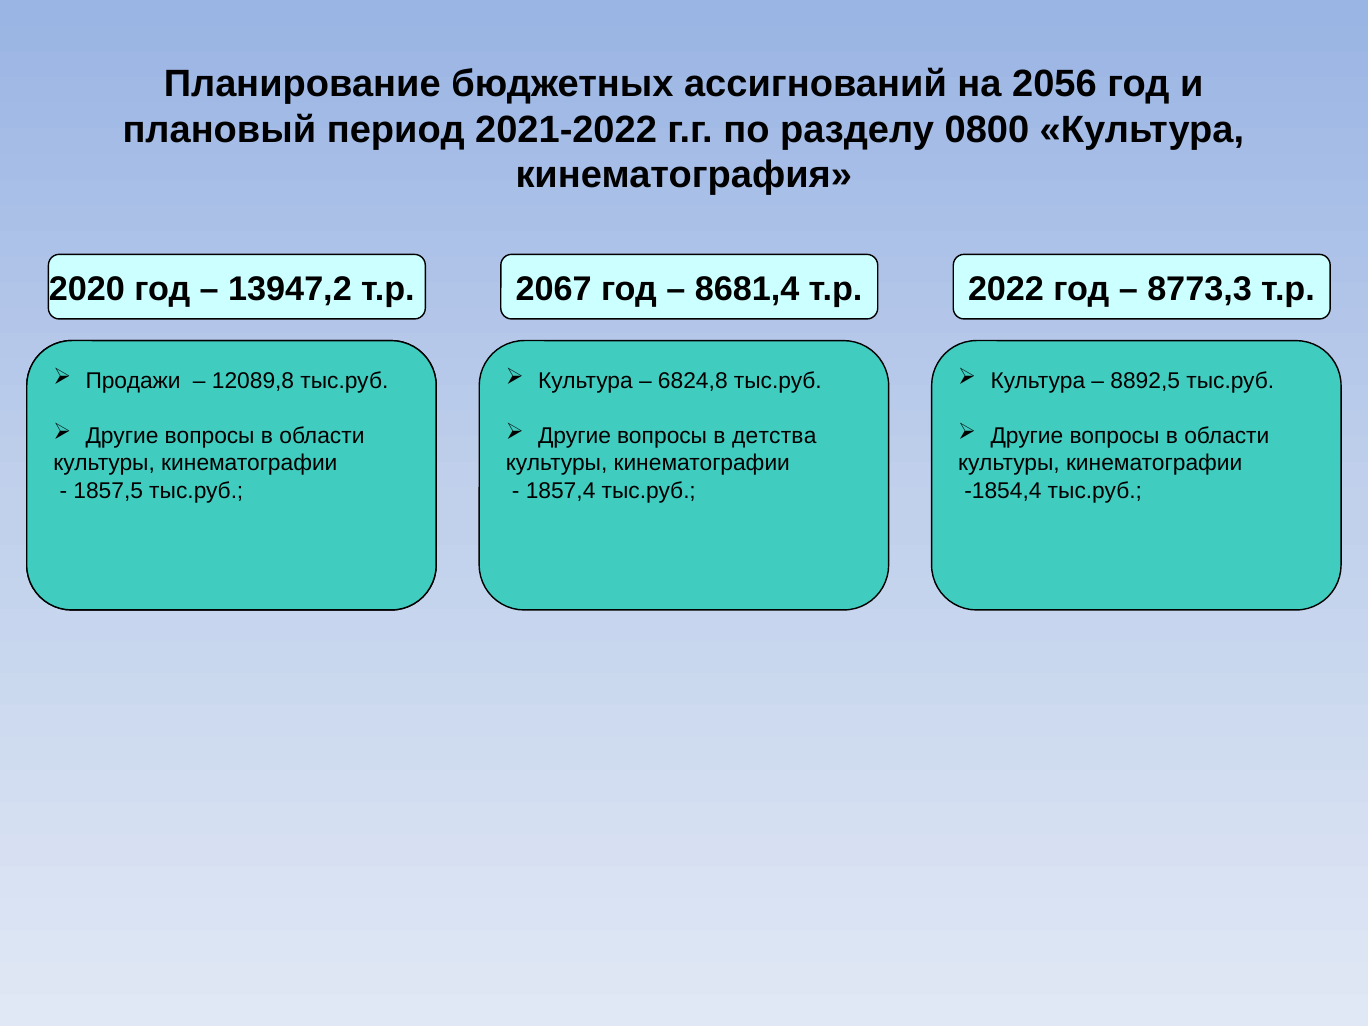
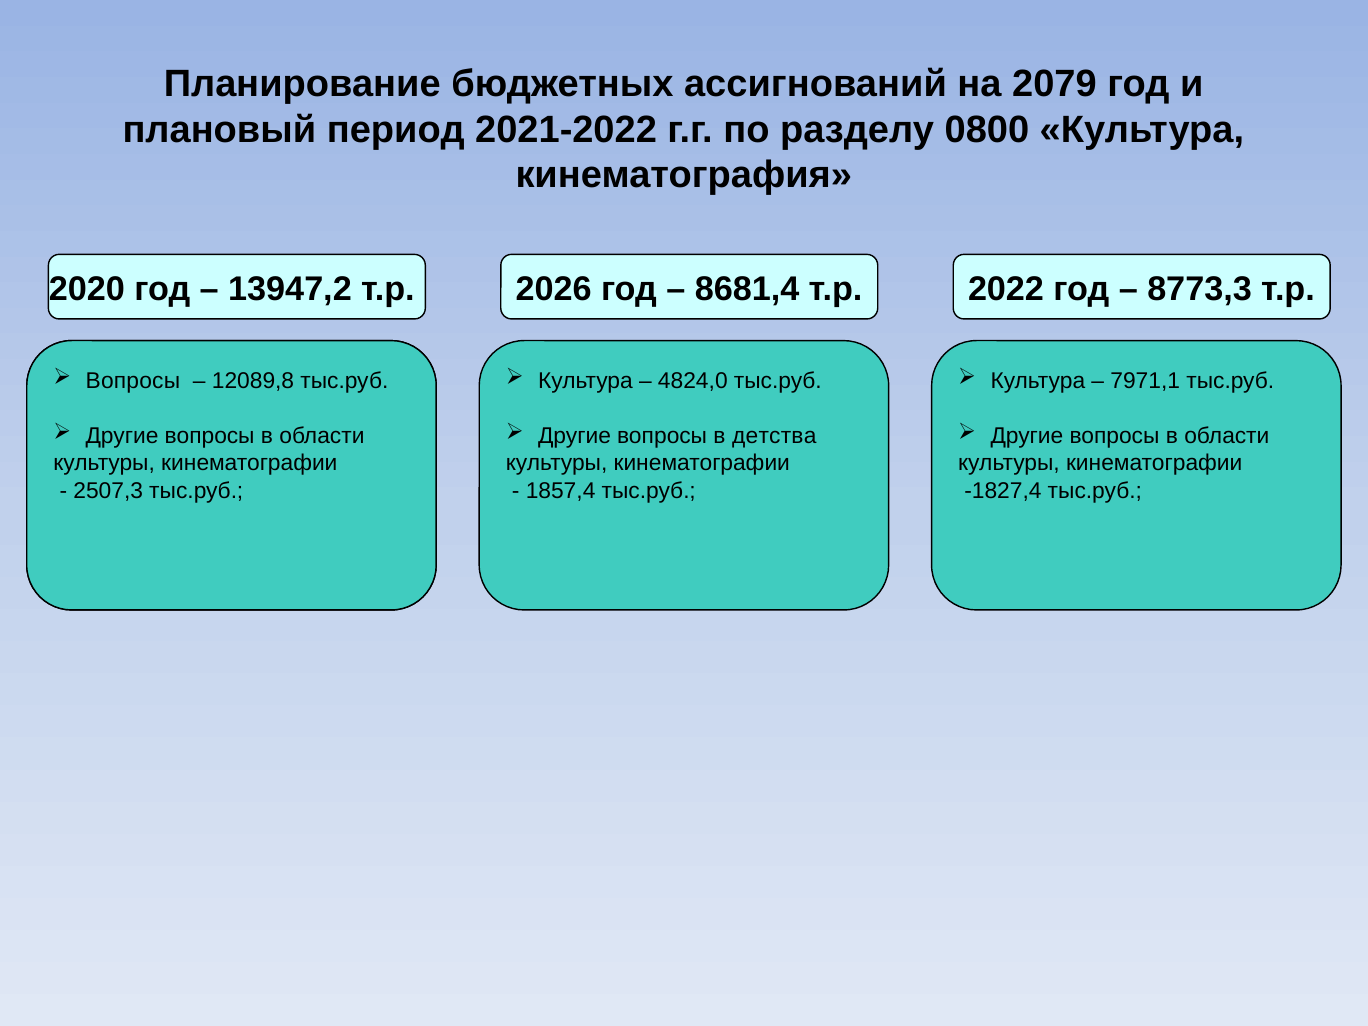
2056: 2056 -> 2079 (1054, 84)
2067: 2067 -> 2026 (554, 289)
Продажи: Продажи -> Вопросы (133, 381)
6824,8: 6824,8 -> 4824,0 (693, 381)
8892,5: 8892,5 -> 7971,1 (1145, 381)
1857,5: 1857,5 -> 2507,3 (108, 491)
-1854,4: -1854,4 -> -1827,4 (1003, 491)
